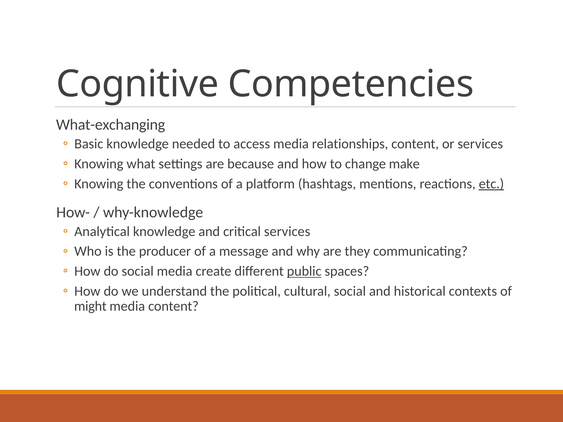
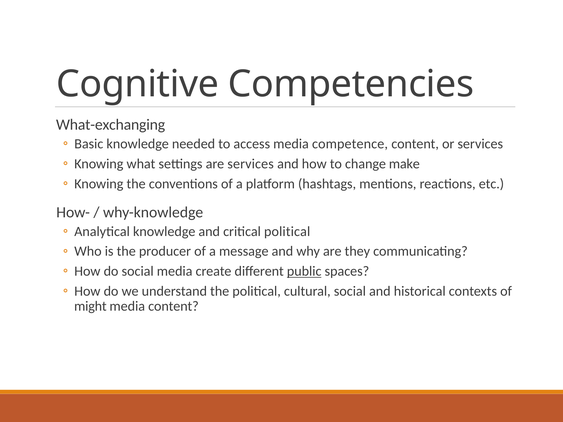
relationships: relationships -> competence (350, 144)
are because: because -> services (251, 164)
etc underline: present -> none (491, 184)
critical services: services -> political (287, 232)
